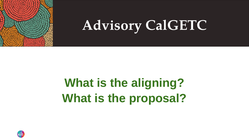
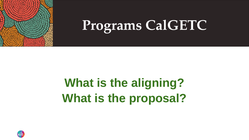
Advisory: Advisory -> Programs (112, 25)
